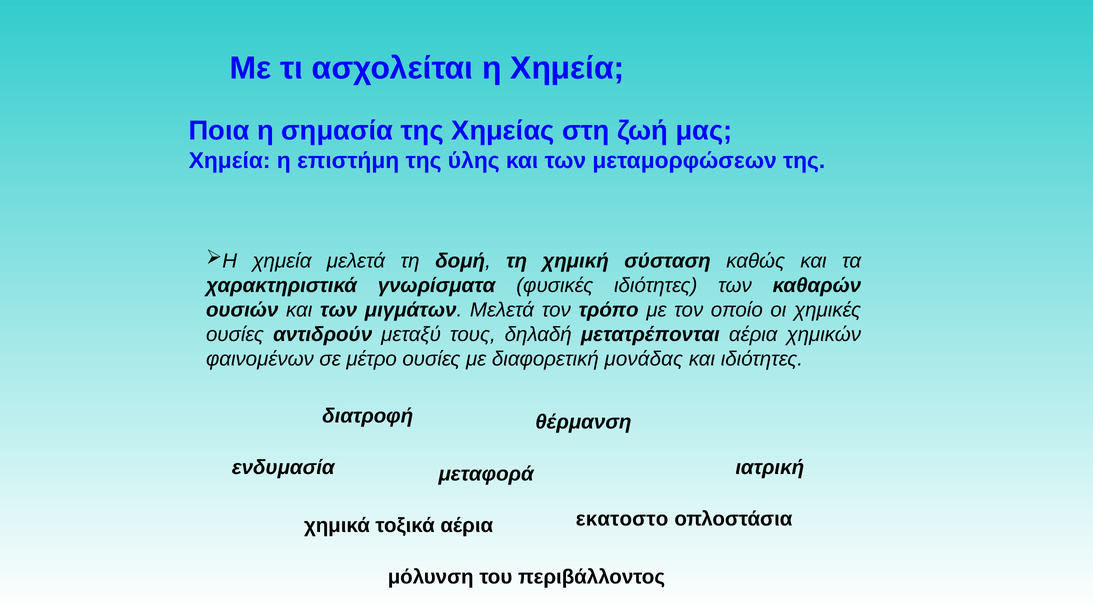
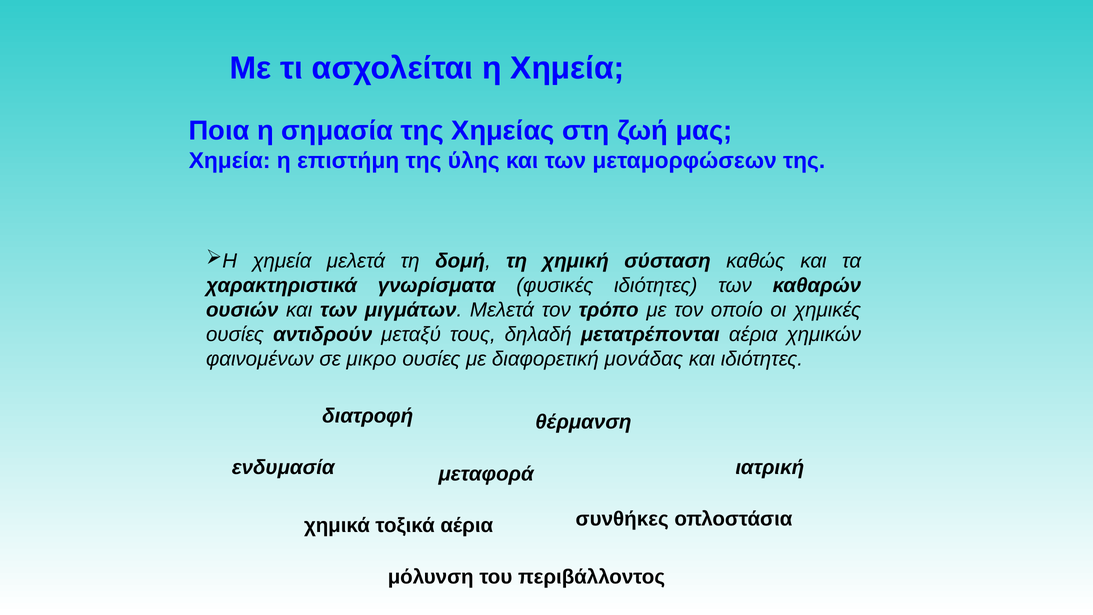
μέτρο: μέτρο -> μικρο (371, 359)
εκατοστο: εκατοστο -> συνθήκες (622, 519)
